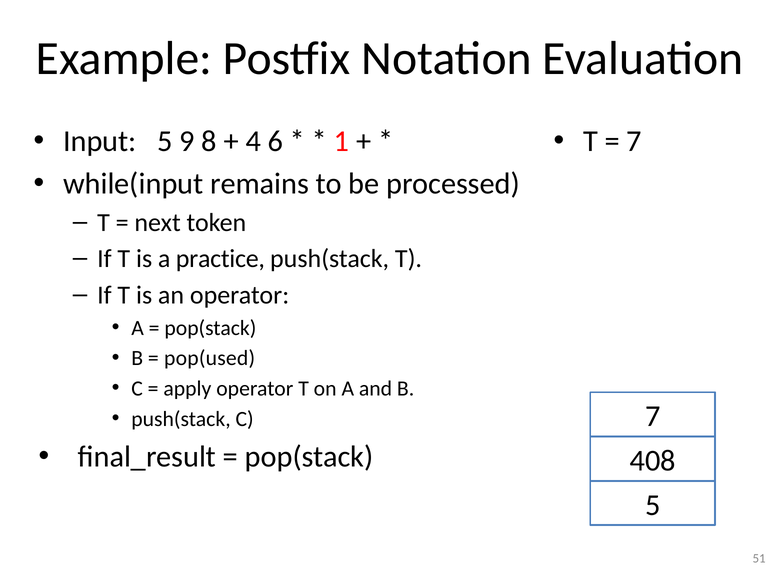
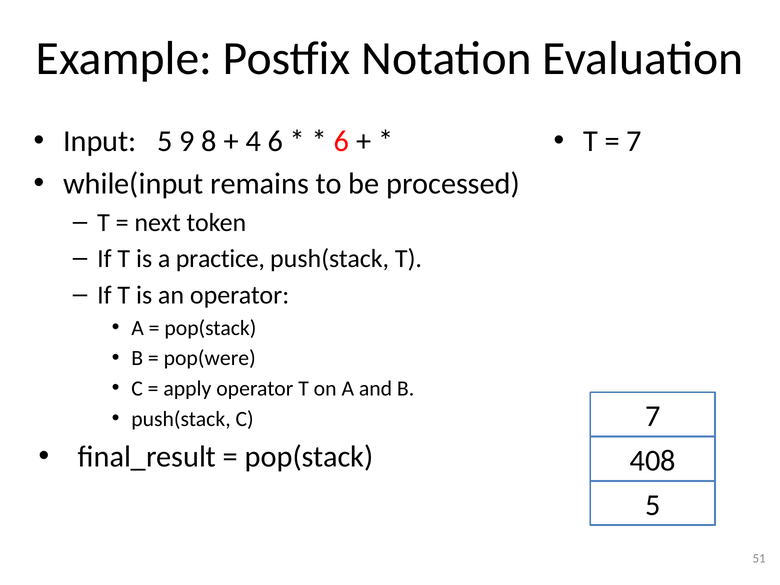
1: 1 -> 6 (342, 141)
pop(used: pop(used -> pop(were (210, 358)
